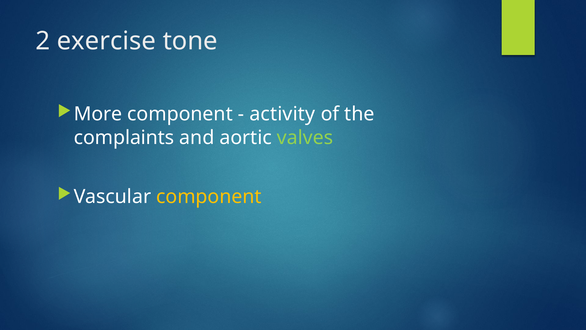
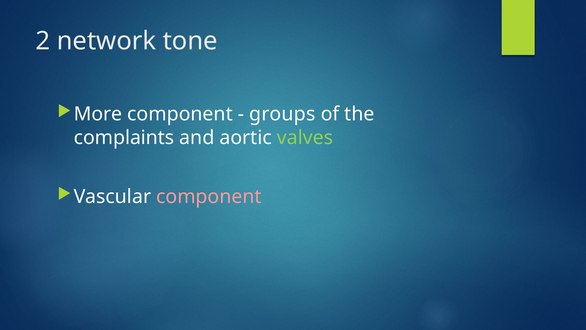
exercise: exercise -> network (106, 41)
activity: activity -> groups (282, 114)
component colour: yellow -> pink (209, 197)
